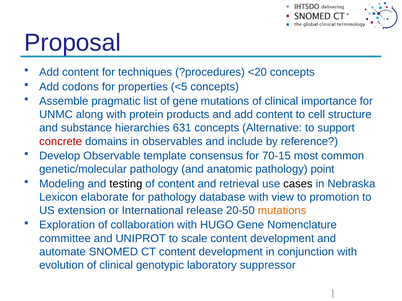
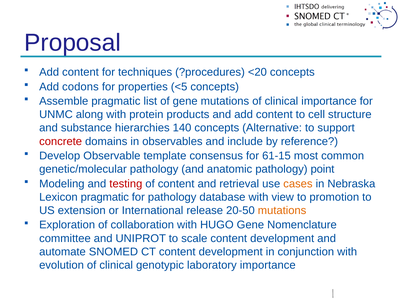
631: 631 -> 140 (182, 128)
70-15: 70-15 -> 61-15 (276, 156)
testing colour: black -> red (126, 184)
cases colour: black -> orange (298, 184)
Lexicon elaborate: elaborate -> pragmatic (105, 197)
laboratory suppressor: suppressor -> importance (268, 266)
